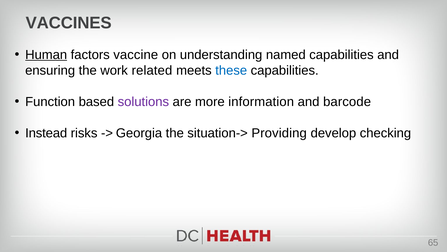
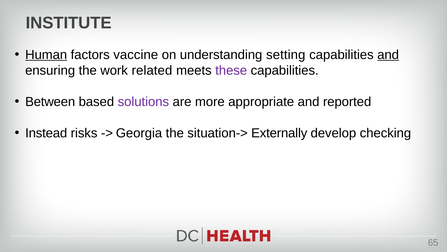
VACCINES: VACCINES -> INSTITUTE (69, 23)
named: named -> setting (286, 55)
and underline: none -> present (388, 55)
these colour: blue -> purple (231, 70)
Function: Function -> Between (50, 102)
information: information -> appropriate (261, 102)
barcode: barcode -> reported (347, 102)
Providing: Providing -> Externally (279, 133)
